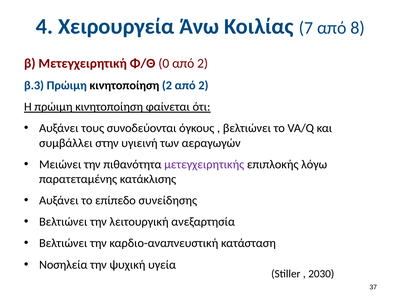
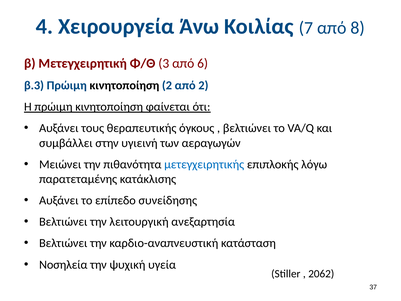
0: 0 -> 3 (164, 63)
2: 2 -> 6 (203, 63)
συνοδεύονται: συνοδεύονται -> θεραπευτικής (142, 128)
μετεγχειρητικής colour: purple -> blue (204, 164)
2030: 2030 -> 2062 (321, 274)
